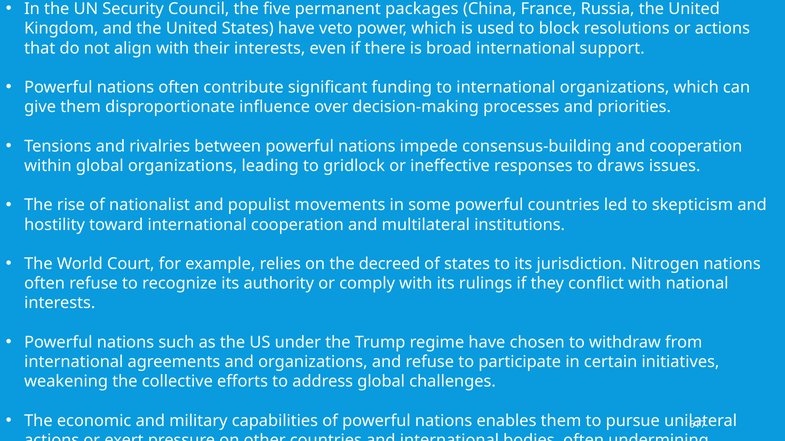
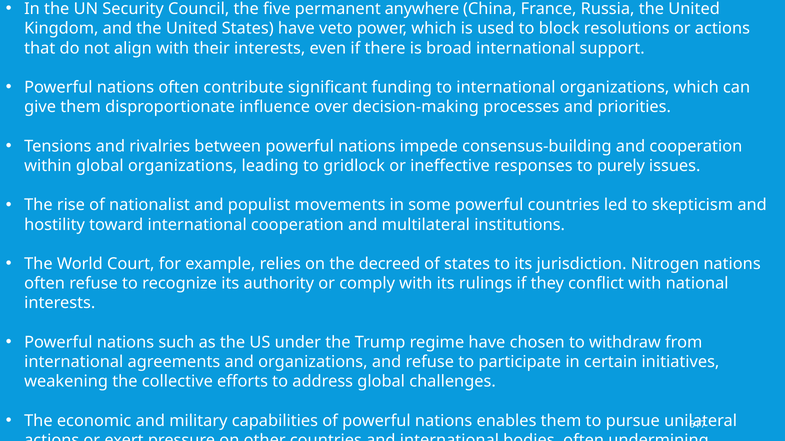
packages: packages -> anywhere (422, 9)
draws: draws -> purely (621, 166)
